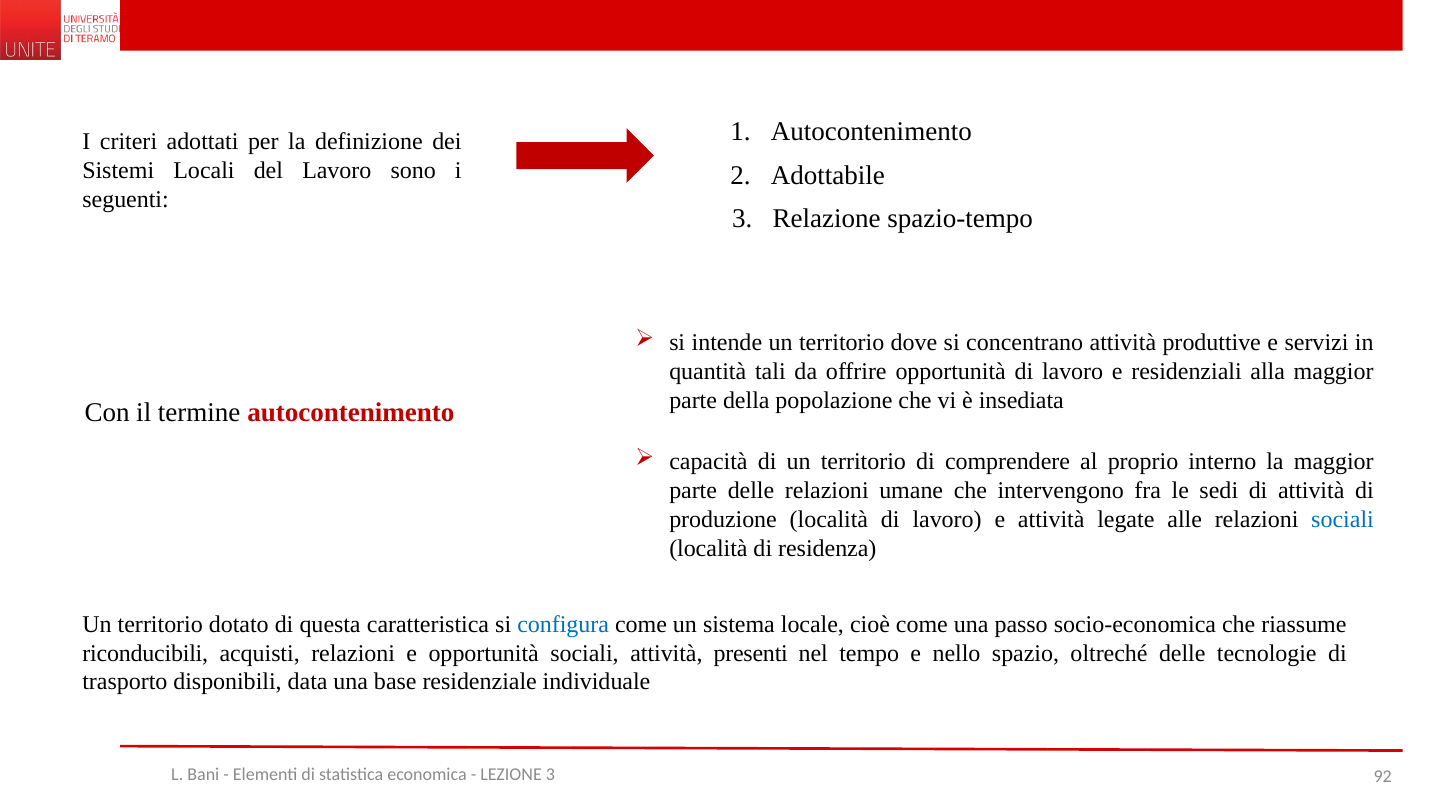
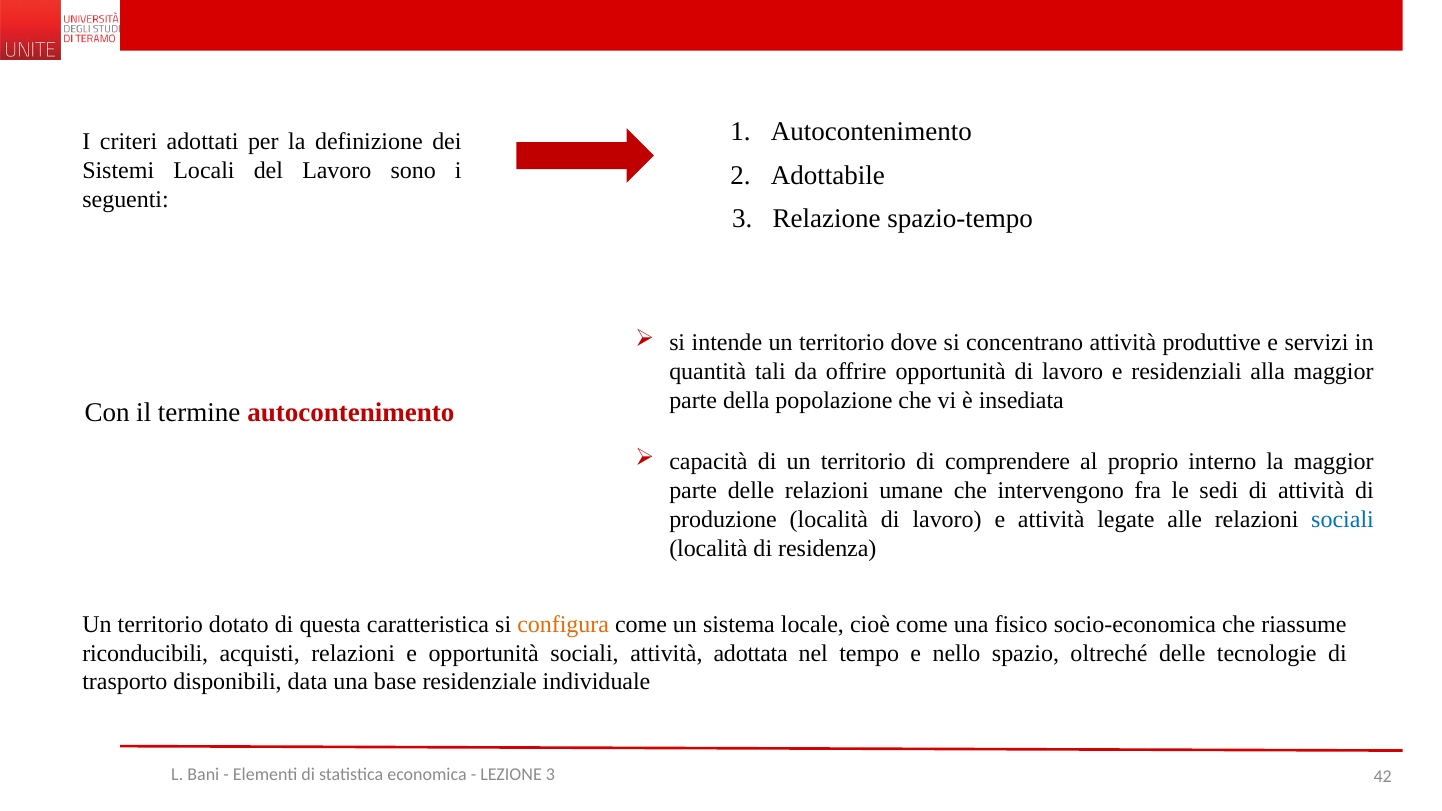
configura colour: blue -> orange (563, 624)
passo: passo -> fisico (1021, 624)
presenti: presenti -> adottata (751, 653)
92: 92 -> 42 (1383, 777)
